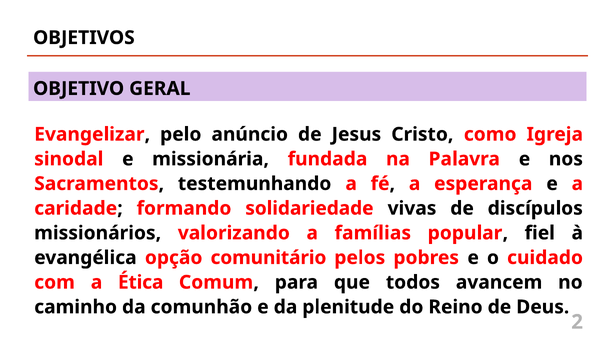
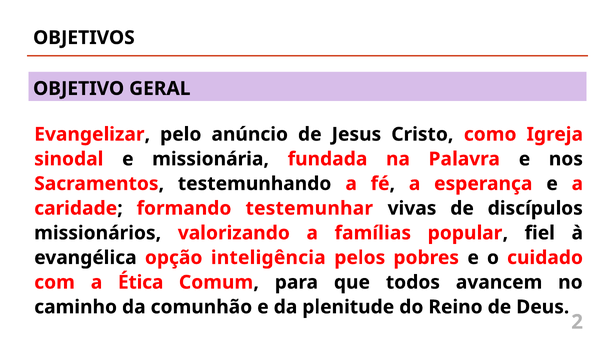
solidariedade: solidariedade -> testemunhar (309, 208)
comunitário: comunitário -> inteligência (268, 258)
